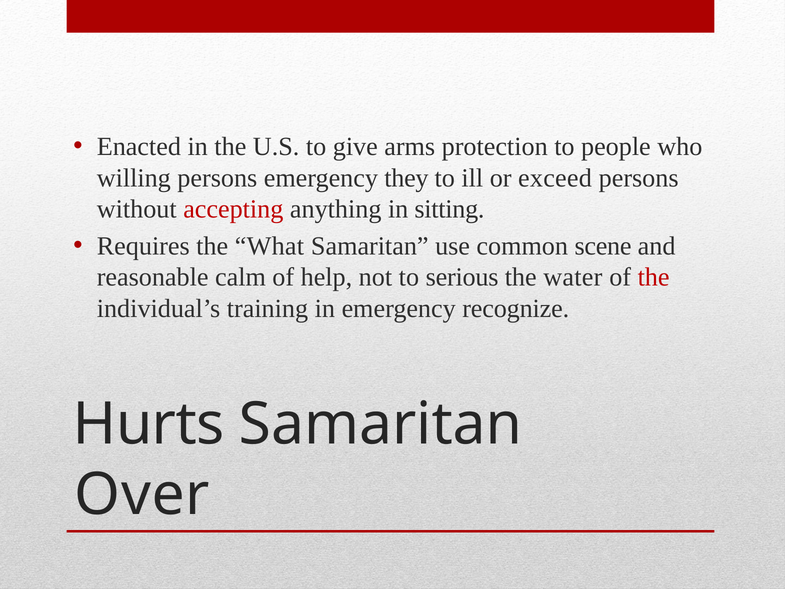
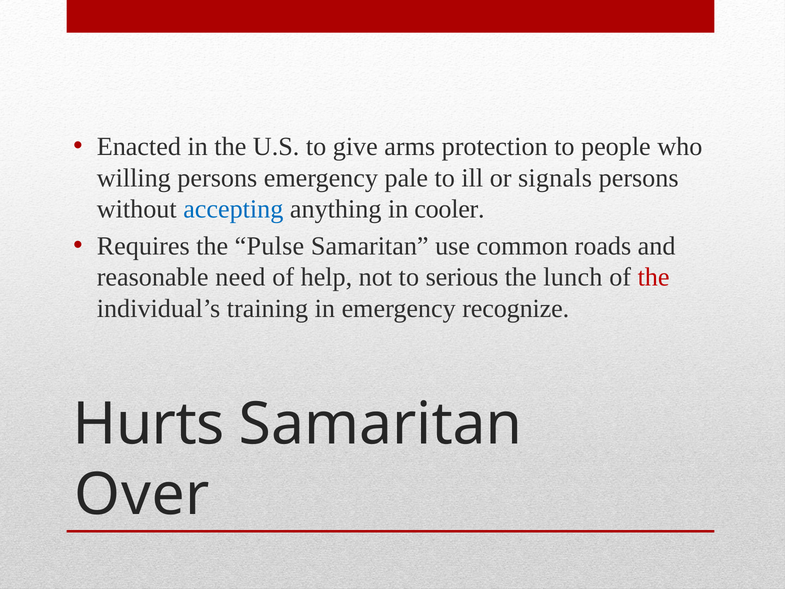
they: they -> pale (406, 178)
exceed: exceed -> signals (555, 178)
accepting colour: red -> blue (233, 209)
sitting: sitting -> cooler (449, 209)
What: What -> Pulse (269, 246)
scene: scene -> roads (603, 246)
calm: calm -> need (240, 277)
water: water -> lunch (573, 277)
